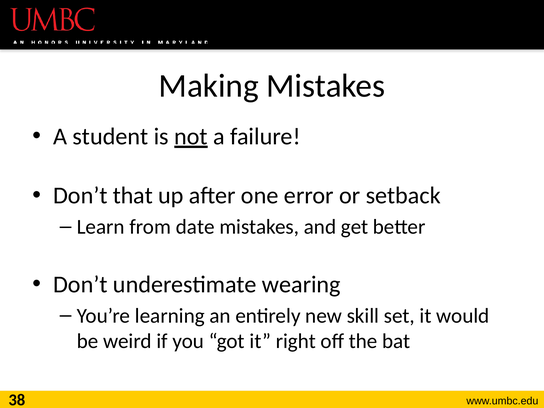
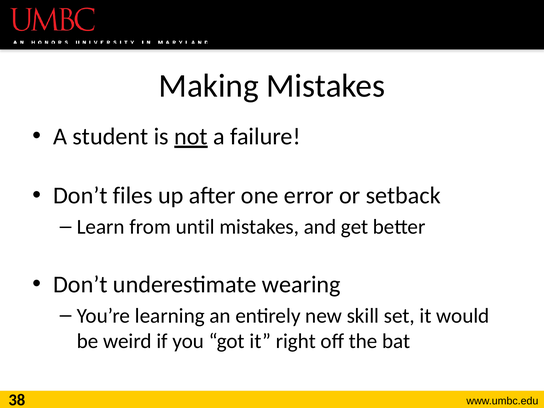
that: that -> files (133, 196)
date: date -> until (195, 227)
